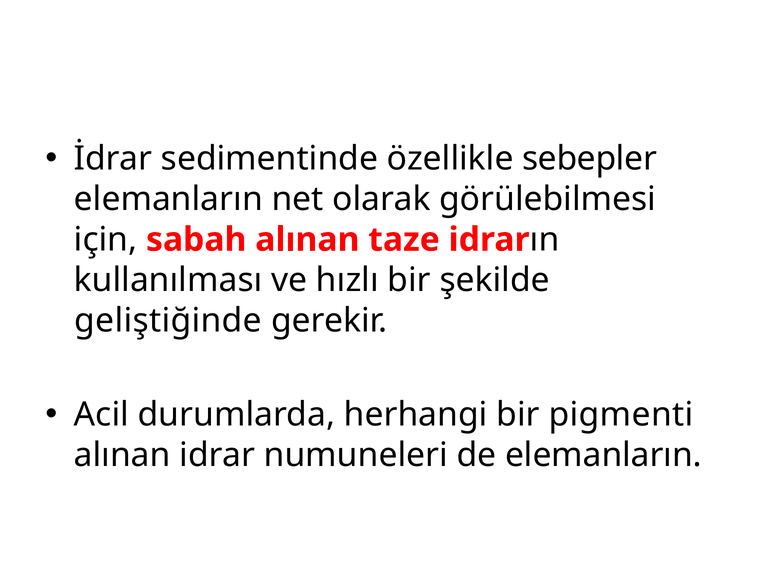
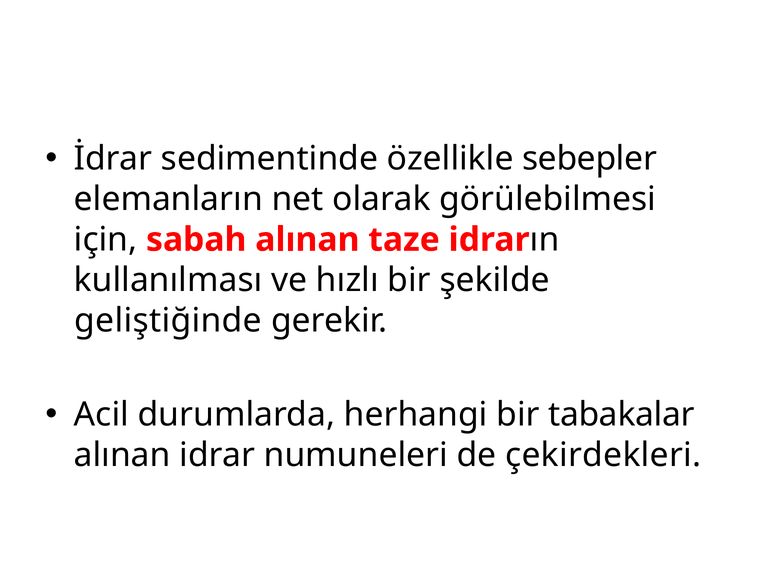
pigmenti: pigmenti -> tabakalar (621, 415)
de elemanların: elemanların -> çekirdekleri (603, 456)
